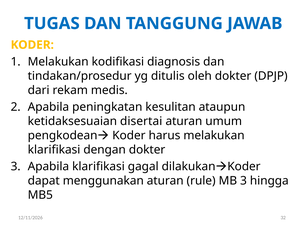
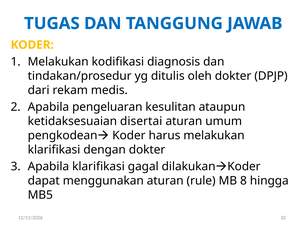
peningkatan: peningkatan -> pengeluaran (107, 107)
MB 3: 3 -> 8 (243, 181)
